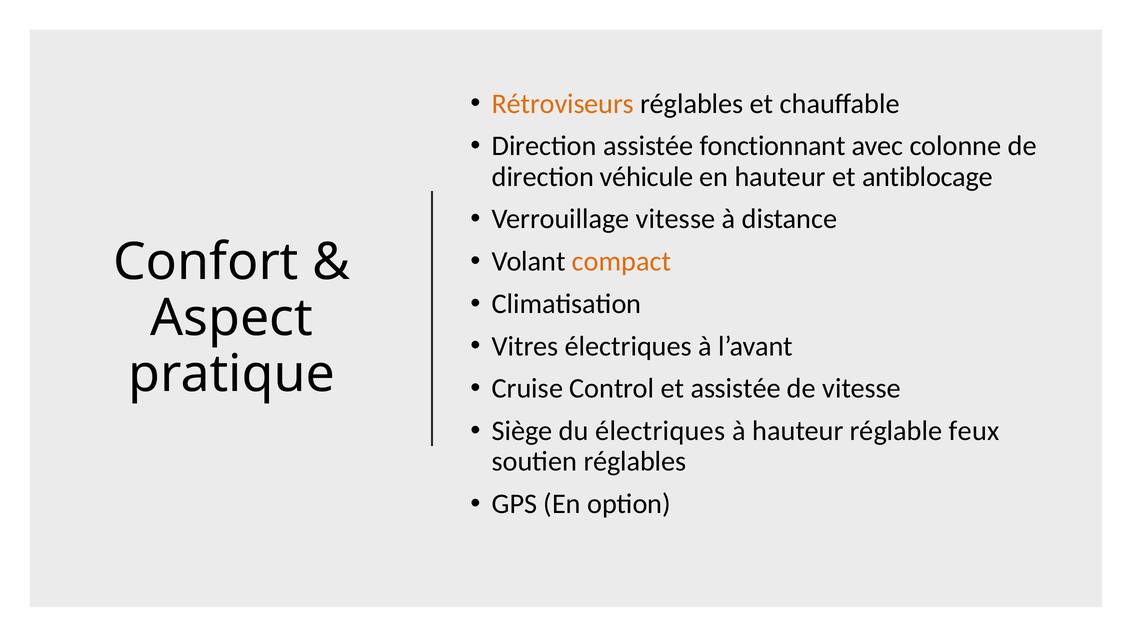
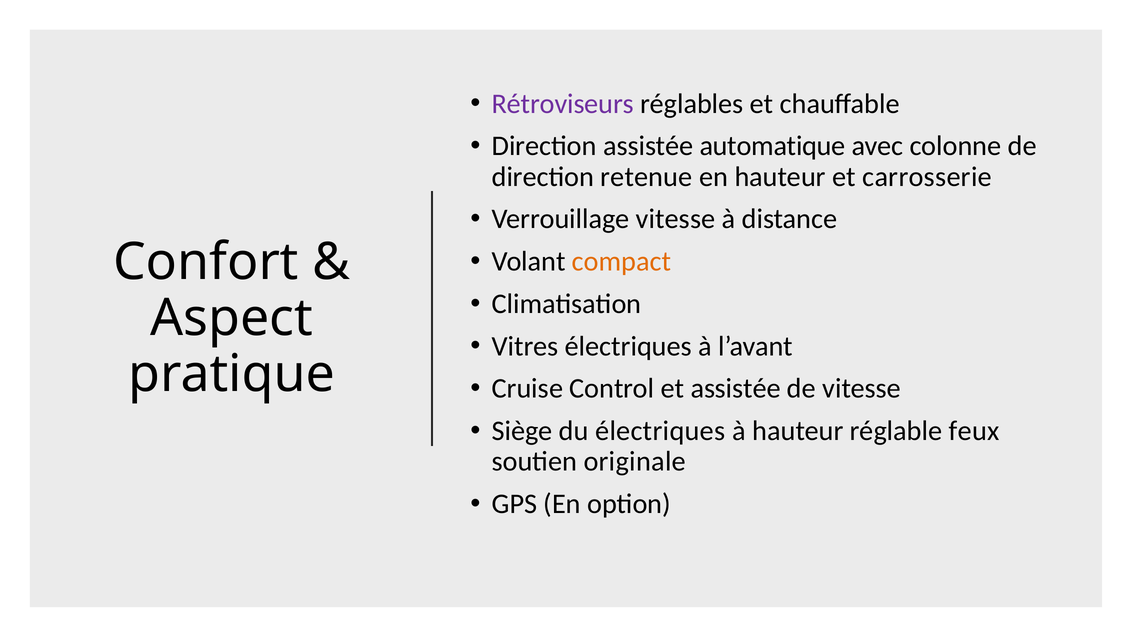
Rétroviseurs colour: orange -> purple (563, 104)
fonctionnant: fonctionnant -> automatique (773, 146)
véhicule: véhicule -> retenue (646, 177)
antiblocage: antiblocage -> carrosserie (927, 177)
soutien réglables: réglables -> originale (635, 461)
